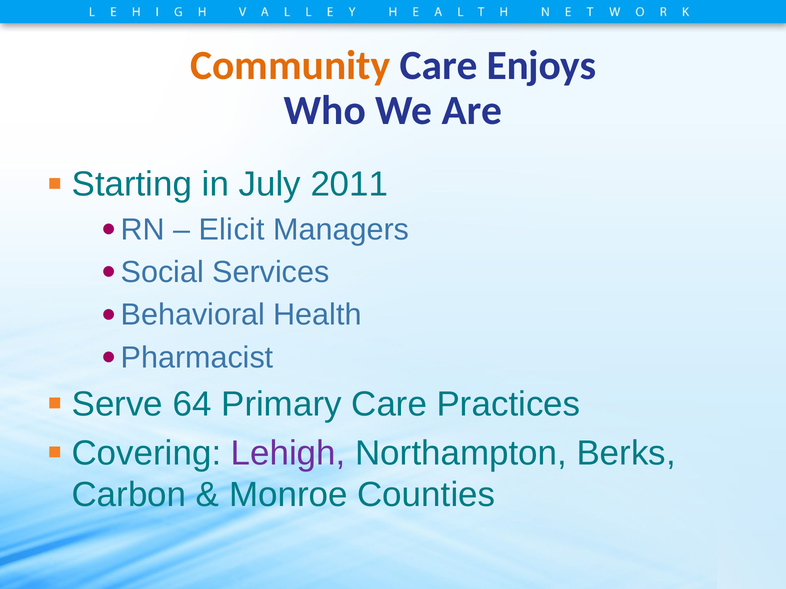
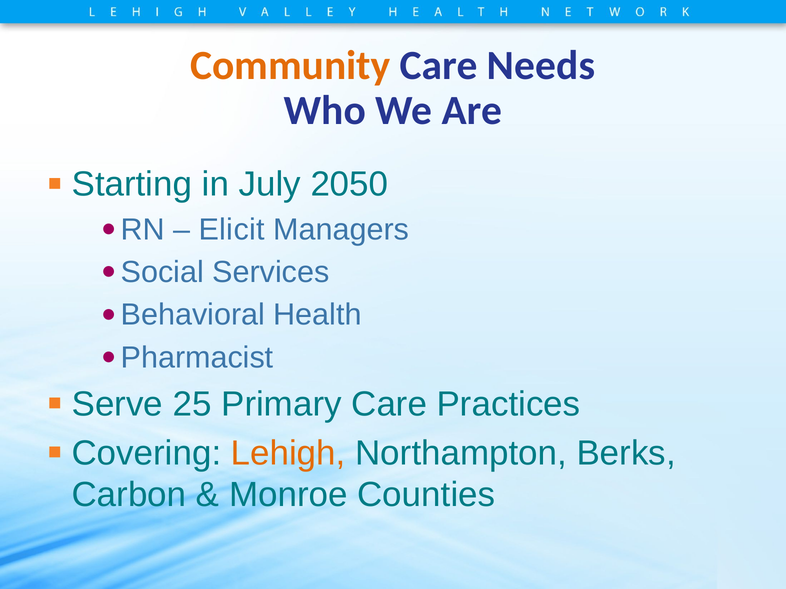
Enjoys: Enjoys -> Needs (541, 66)
2011: 2011 -> 2050 (349, 185)
64: 64 -> 25 (192, 404)
Lehigh colour: purple -> orange (288, 453)
